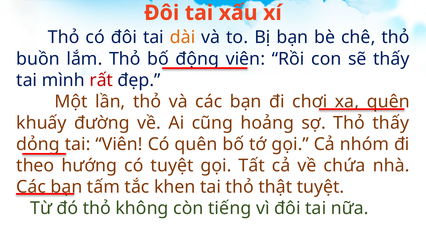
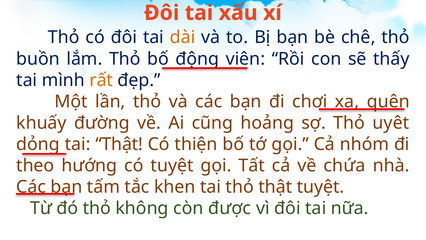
rất colour: red -> orange (101, 80)
Thỏ thấy: thấy -> uyêt (391, 123)
tai Viên: Viên -> Thật (119, 144)
Có quên: quên -> thiện (196, 144)
tiếng: tiếng -> được (230, 208)
